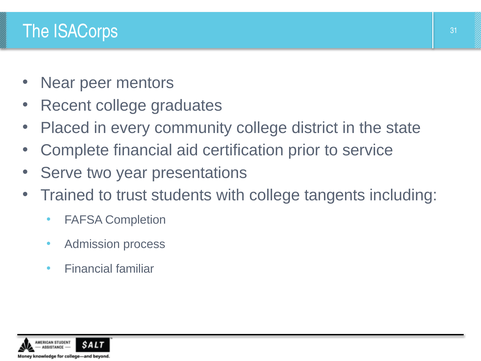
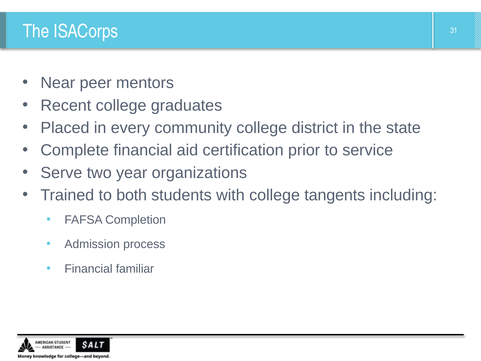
presentations: presentations -> organizations (199, 173)
trust: trust -> both (132, 195)
